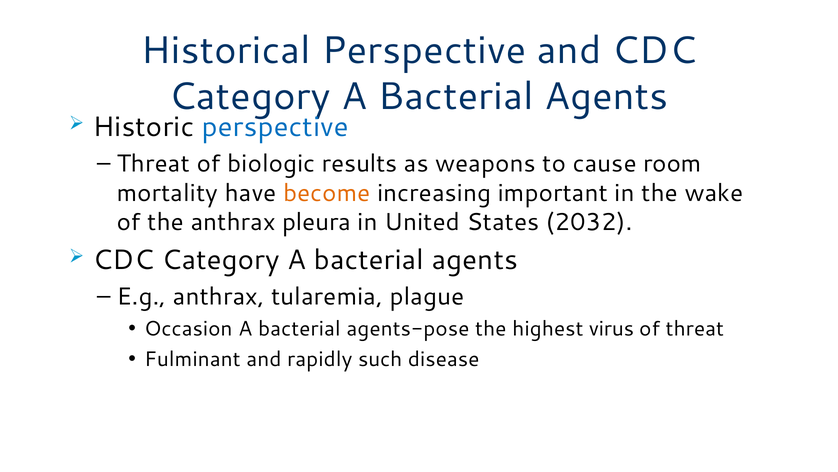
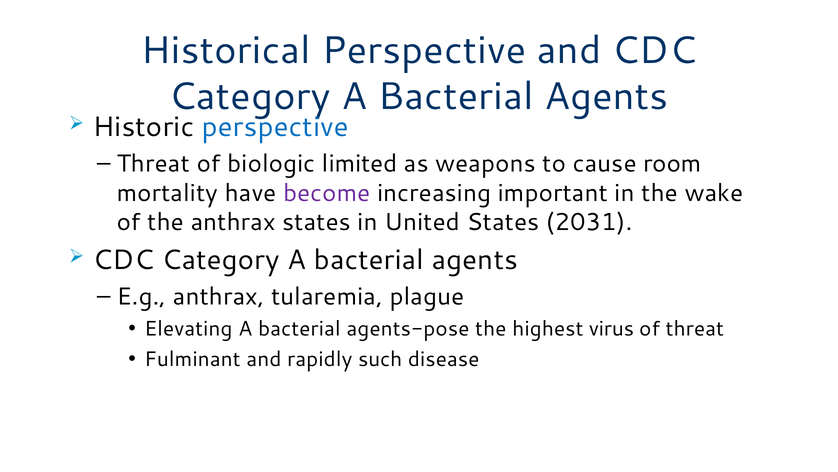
results: results -> limited (360, 163)
become colour: orange -> purple (327, 193)
anthrax pleura: pleura -> states (316, 222)
2032: 2032 -> 2031 (589, 222)
Occasion: Occasion -> Elevating (188, 329)
